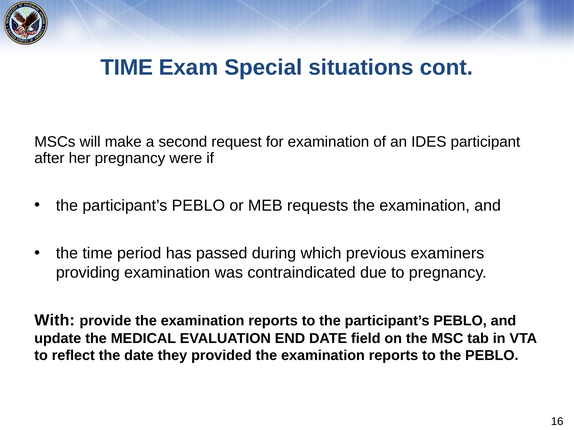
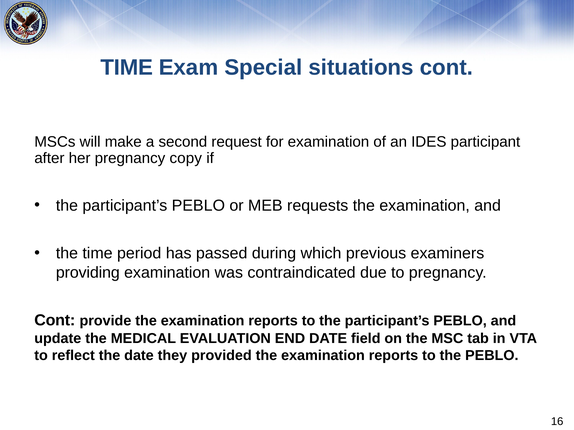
were: were -> copy (186, 158)
With: With -> Cont (55, 321)
